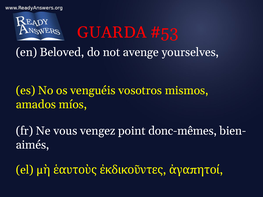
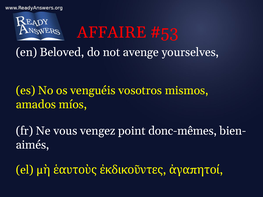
GUARDA: GUARDA -> AFFAIRE (112, 32)
